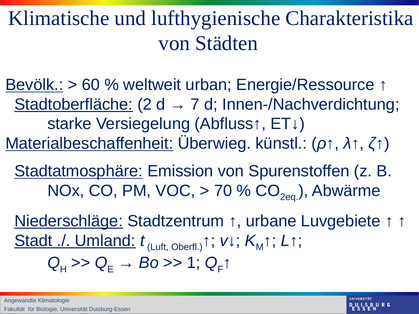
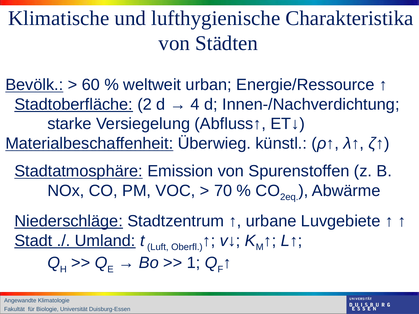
7: 7 -> 4 (195, 104)
